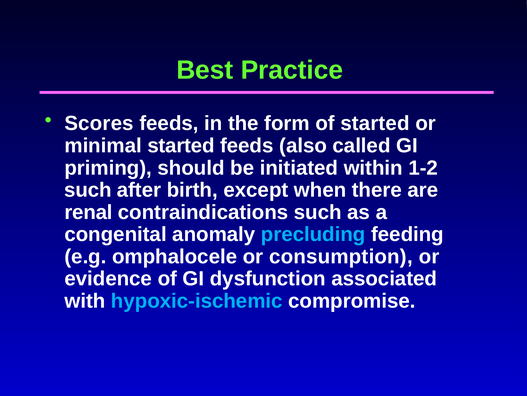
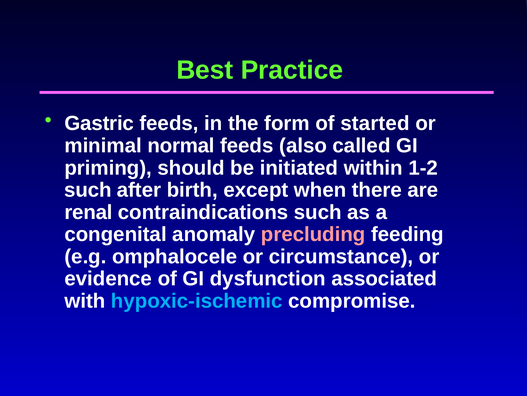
Scores: Scores -> Gastric (99, 123)
minimal started: started -> normal (181, 145)
precluding colour: light blue -> pink (313, 234)
consumption: consumption -> circumstance (341, 256)
